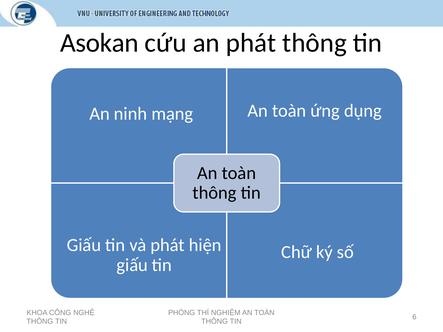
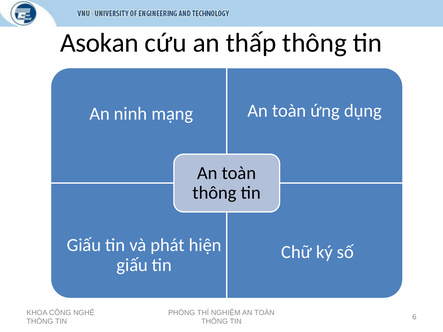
an phát: phát -> thấp (251, 43)
